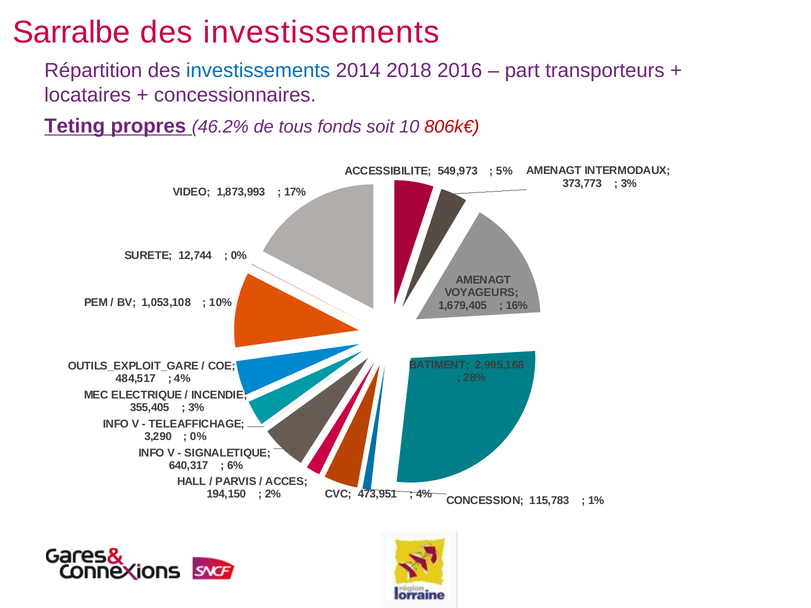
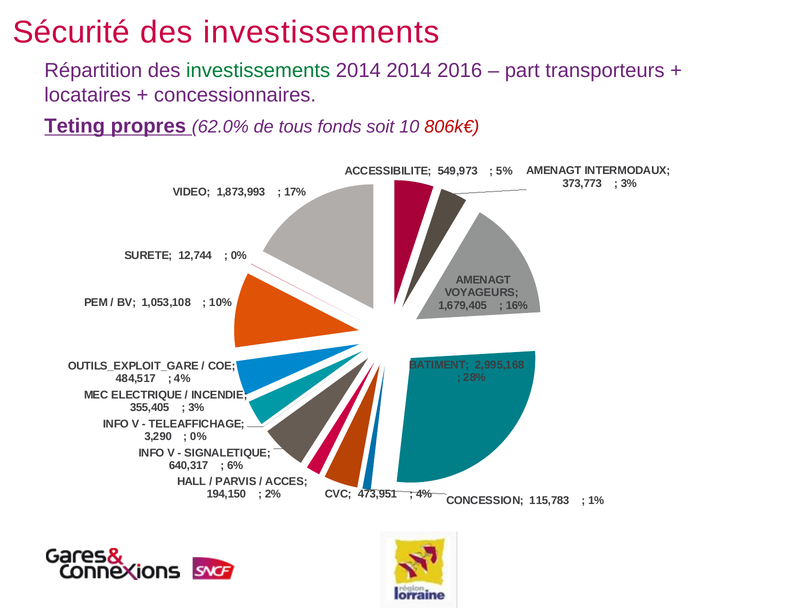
Sarralbe: Sarralbe -> Sécurité (71, 33)
investissements colour: blue -> green (258, 71)
2014 2018: 2018 -> 2014 (409, 71)
46.2%: 46.2% -> 62.0% (220, 127)
